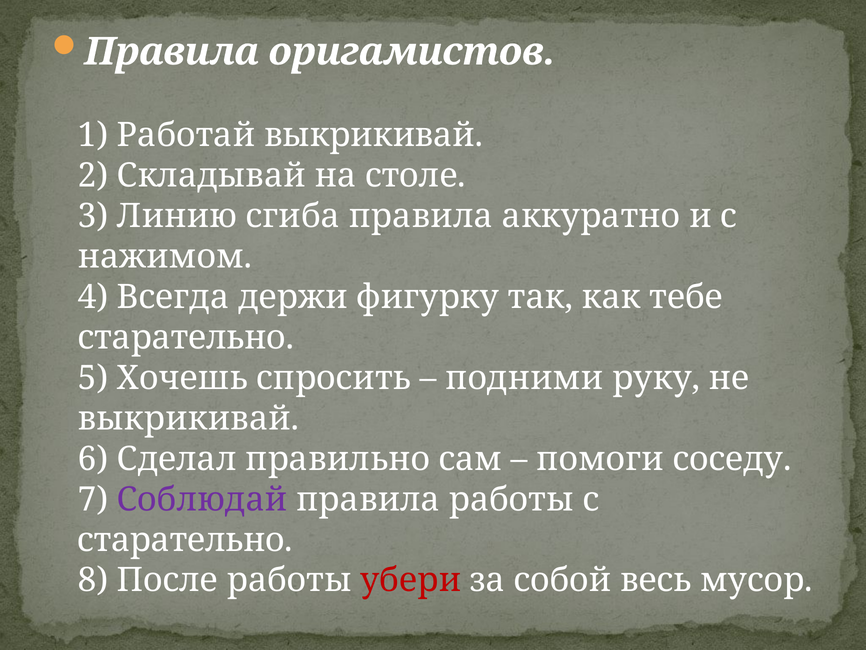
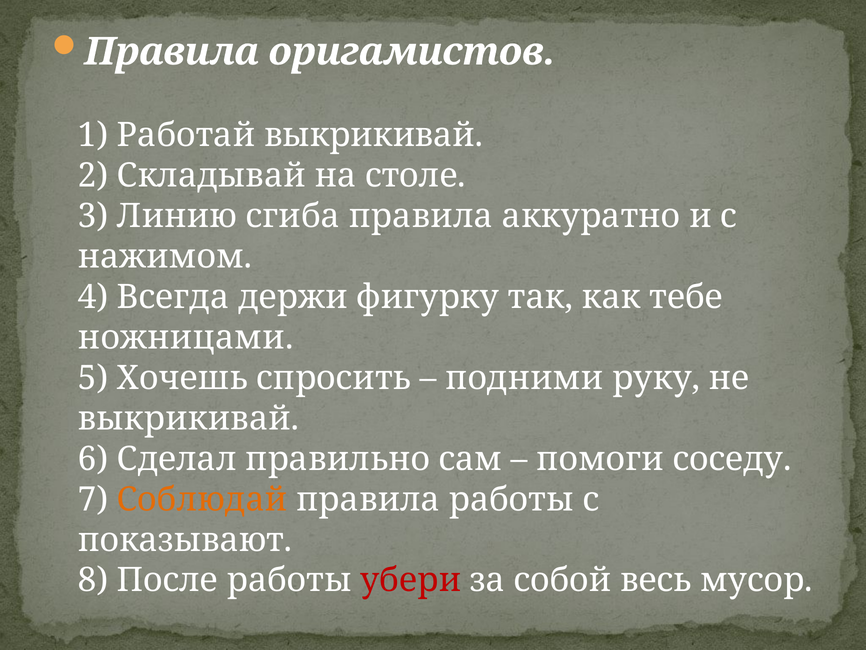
старательно: старательно -> ножницами (186, 337)
Соблюдай colour: purple -> orange (202, 499)
старательно: старательно -> показывают (185, 539)
